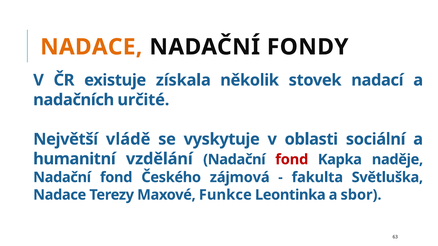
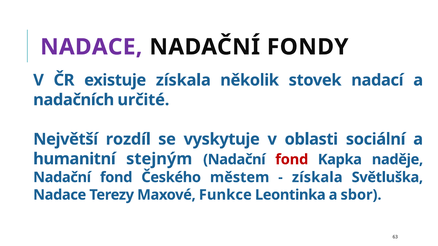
NADACE colour: orange -> purple (91, 47)
vládě: vládě -> rozdíl (128, 139)
vzdělání: vzdělání -> stejným (159, 159)
zájmová: zájmová -> městem (240, 178)
fakulta: fakulta -> získala (317, 178)
